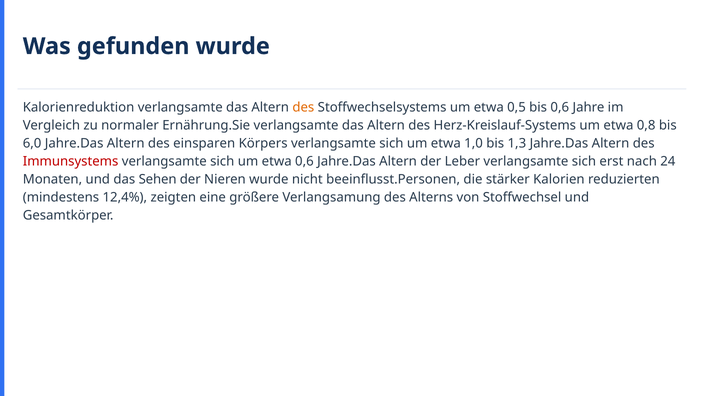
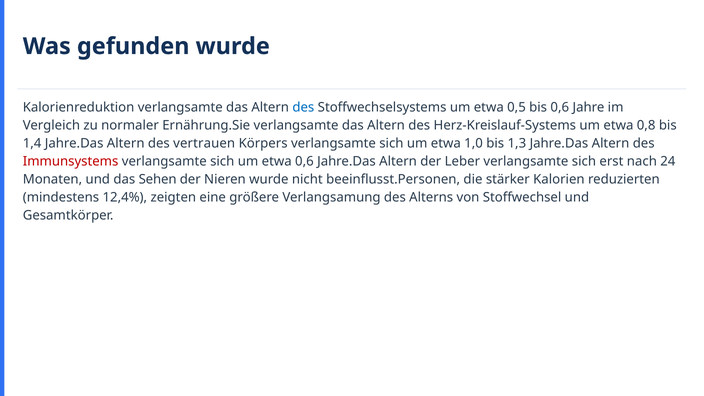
des colour: orange -> blue (303, 108)
6,0: 6,0 -> 1,4 (32, 144)
einsparen: einsparen -> vertrauen (204, 144)
